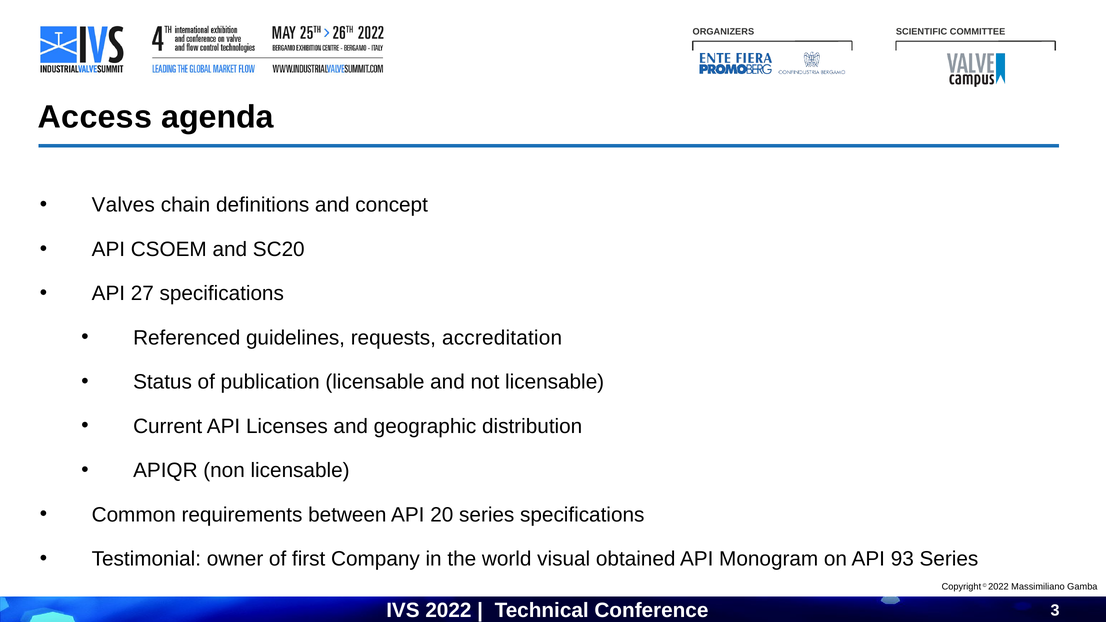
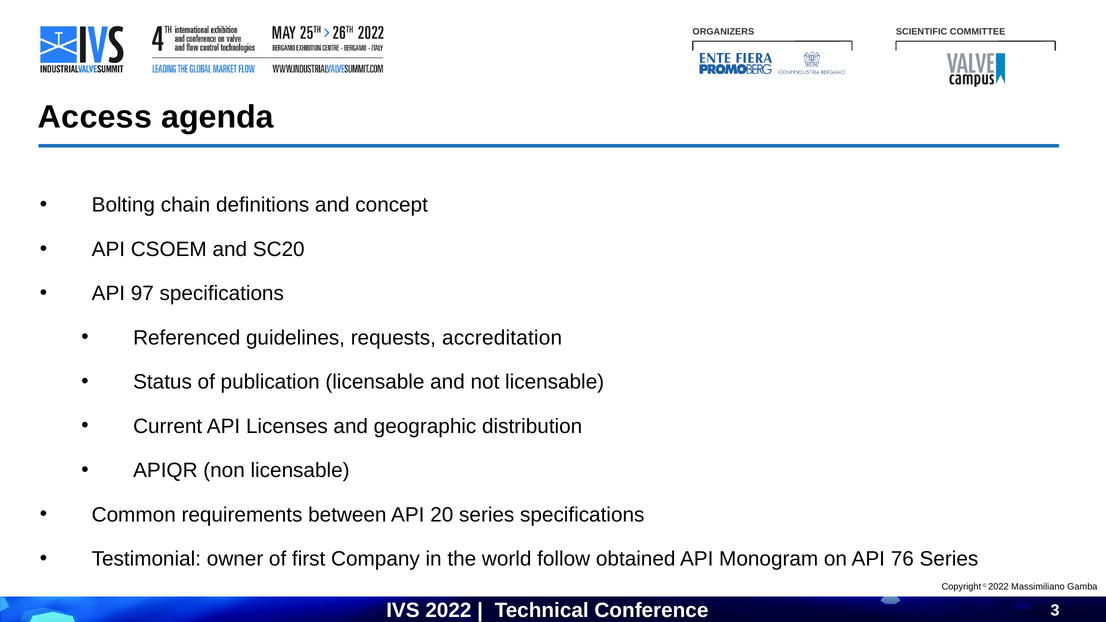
Valves: Valves -> Bolting (123, 205)
27: 27 -> 97 (142, 294)
visual: visual -> follow (564, 559)
93: 93 -> 76 (902, 559)
